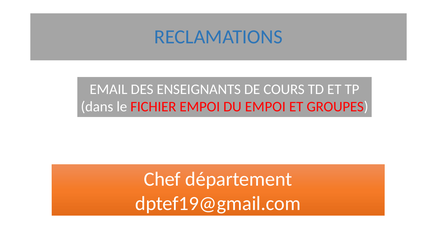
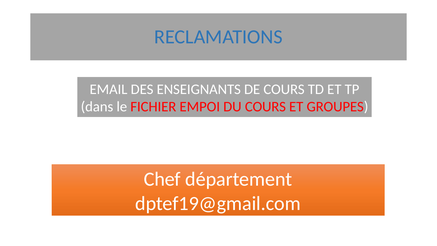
DU EMPOI: EMPOI -> COURS (265, 107)
